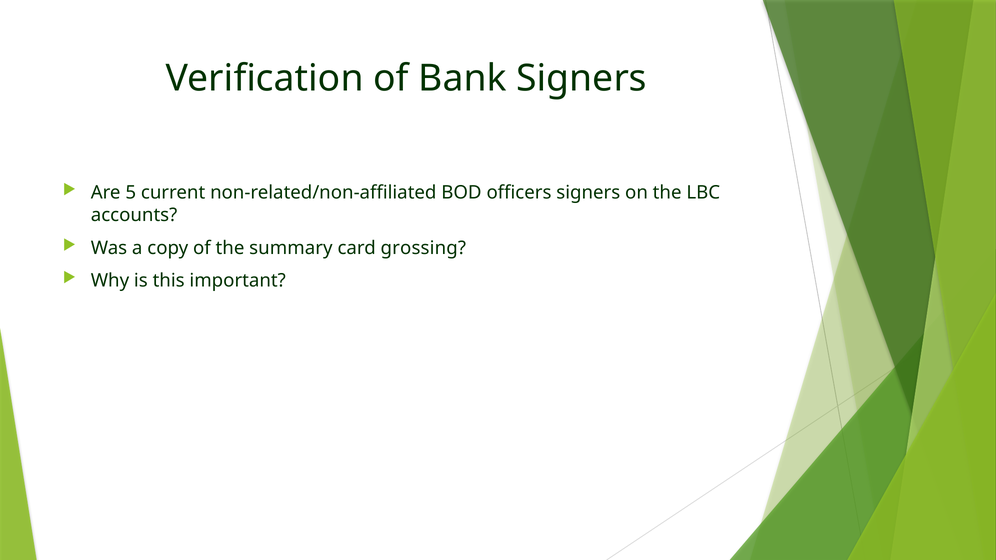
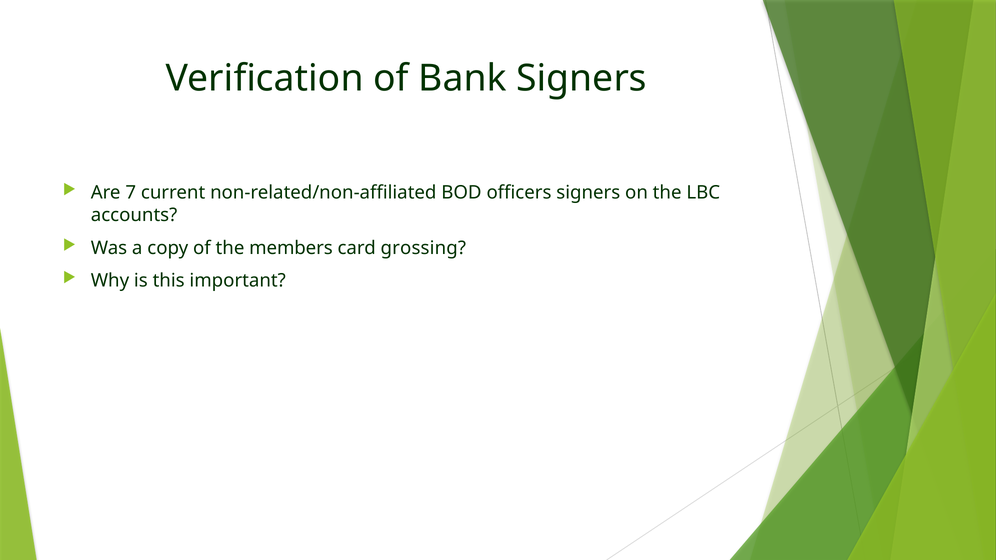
5: 5 -> 7 (131, 193)
summary: summary -> members (291, 248)
